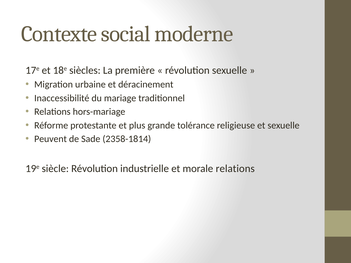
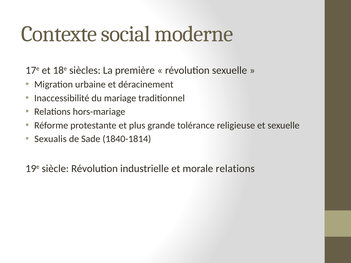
Peuvent: Peuvent -> Sexualis (50, 139)
2358-1814: 2358-1814 -> 1840-1814 (127, 139)
